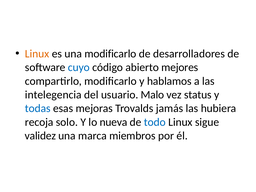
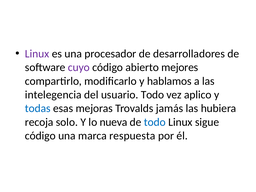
Linux colour: orange -> purple (37, 54)
una modificarlo: modificarlo -> procesador (110, 54)
cuyo colour: blue -> purple (79, 67)
usuario Malo: Malo -> Todo (152, 95)
status: status -> aplico (198, 95)
validez: validez -> código (40, 136)
miembros: miembros -> respuesta (132, 136)
